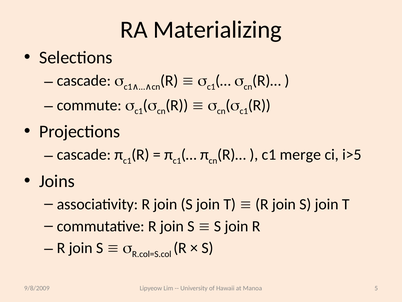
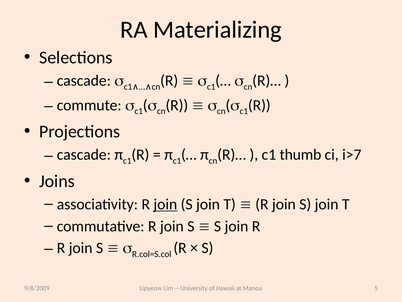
merge: merge -> thumb (300, 154)
i>5: i>5 -> i>7 (352, 154)
join underline: none -> present (165, 204)
